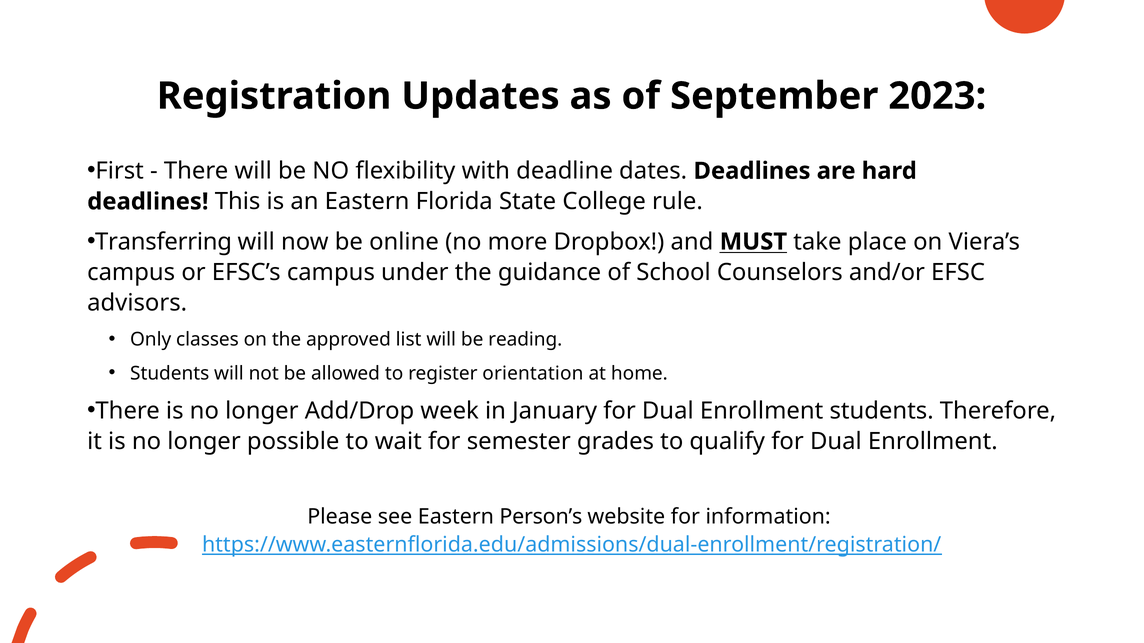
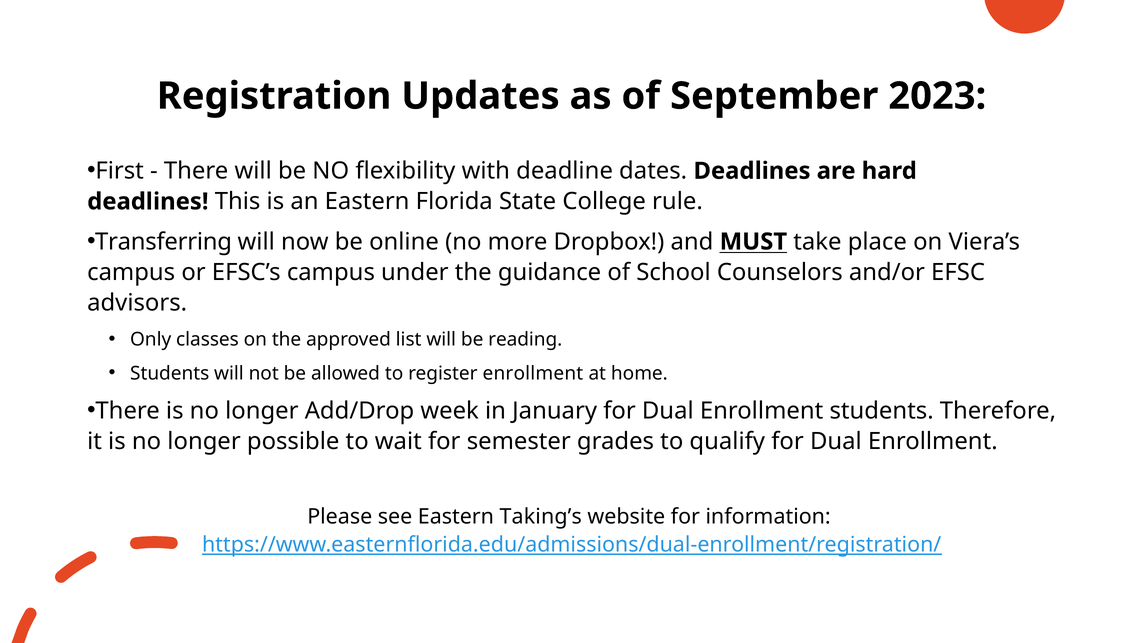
register orientation: orientation -> enrollment (533, 374)
Person’s: Person’s -> Taking’s (541, 517)
